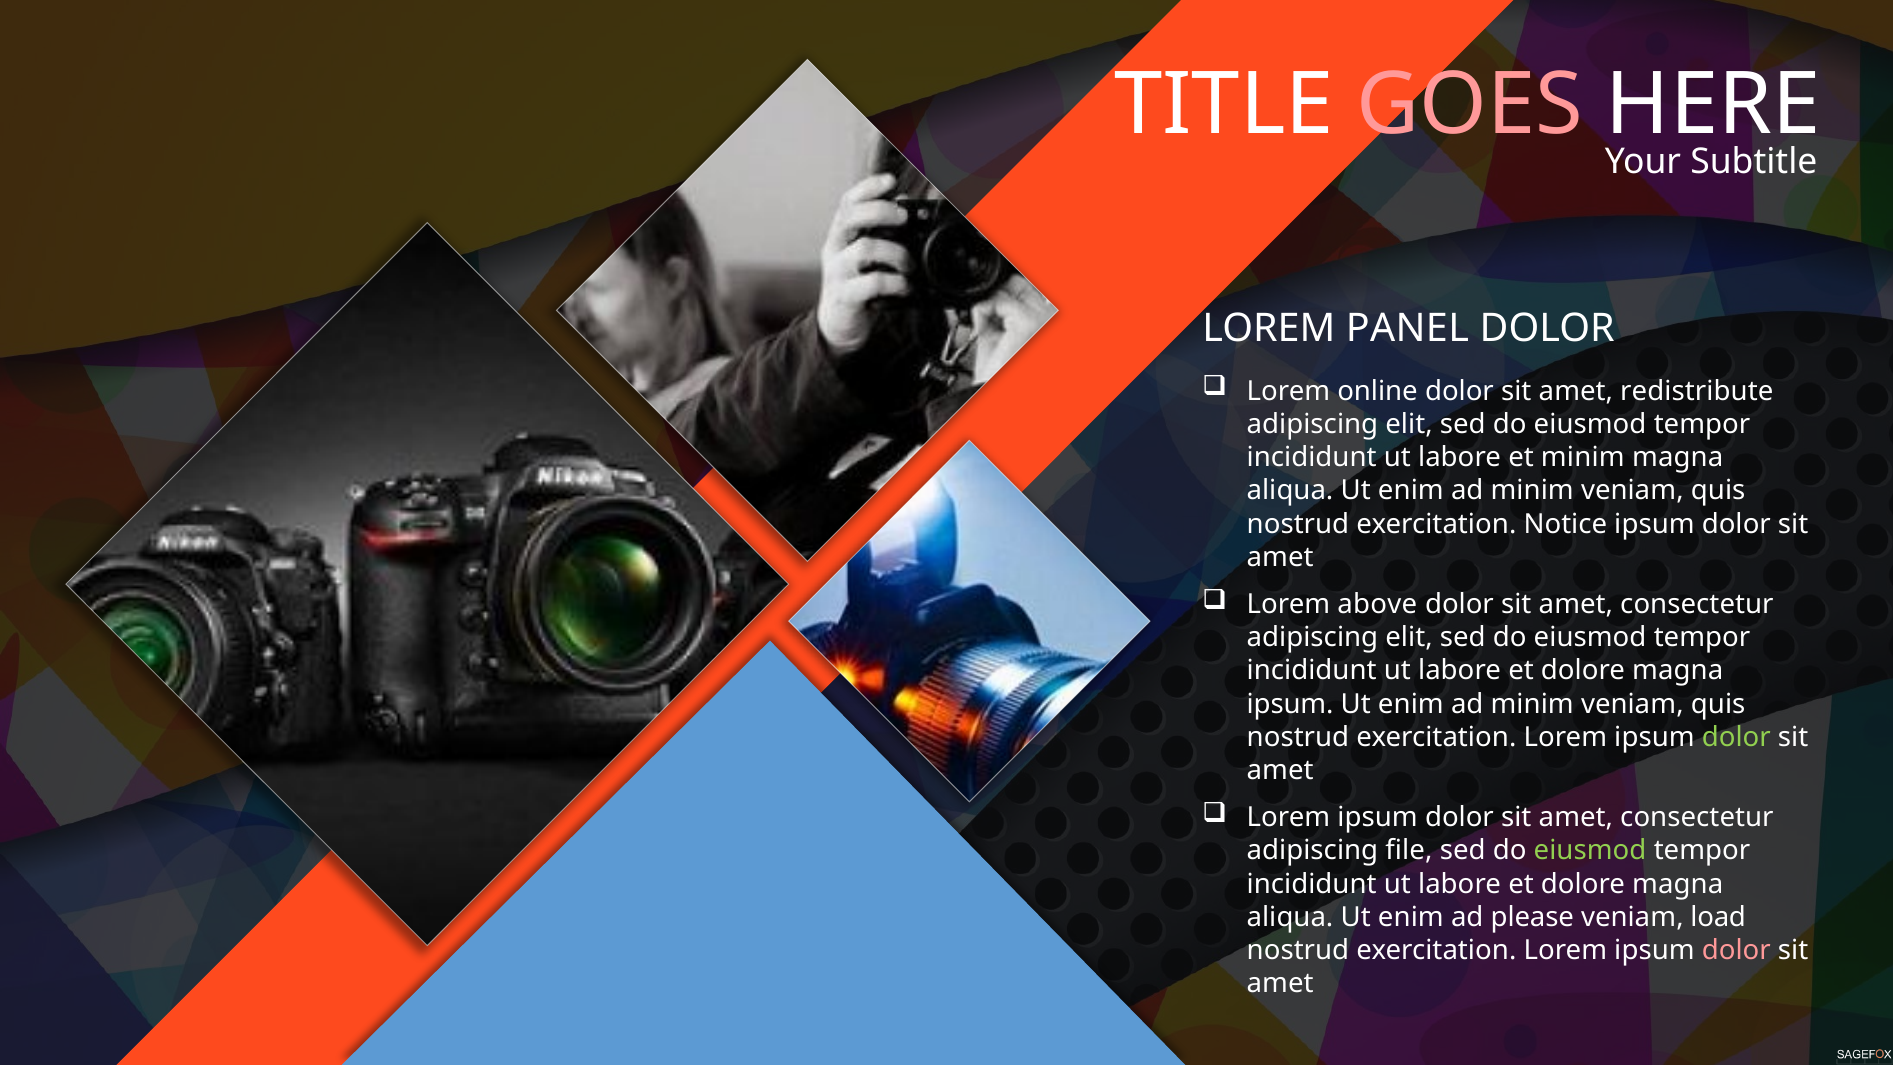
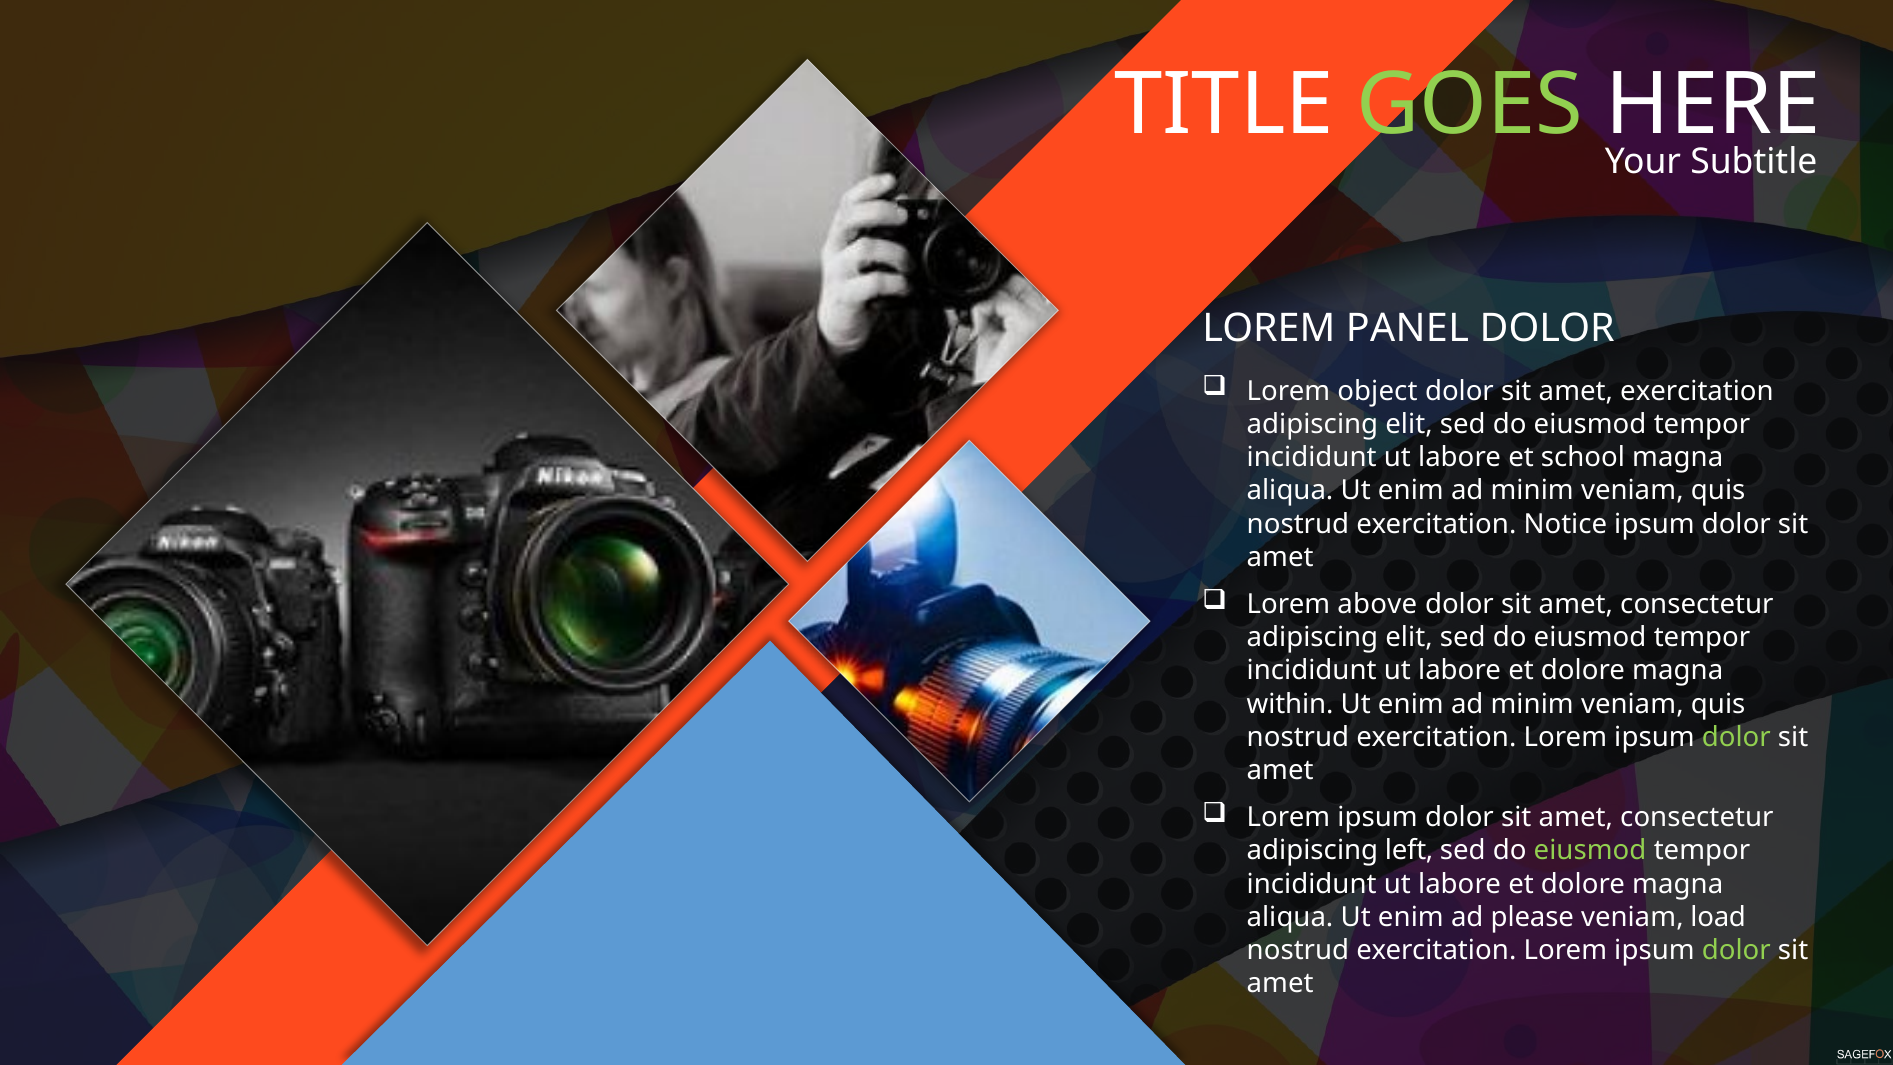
GOES colour: pink -> light green (1470, 105)
online: online -> object (1377, 391)
amet redistribute: redistribute -> exercitation (1697, 391)
et minim: minim -> school (1583, 458)
ipsum: ipsum -> within (1290, 704)
file: file -> left (1409, 851)
dolor colour: pink -> light green (1736, 950)
